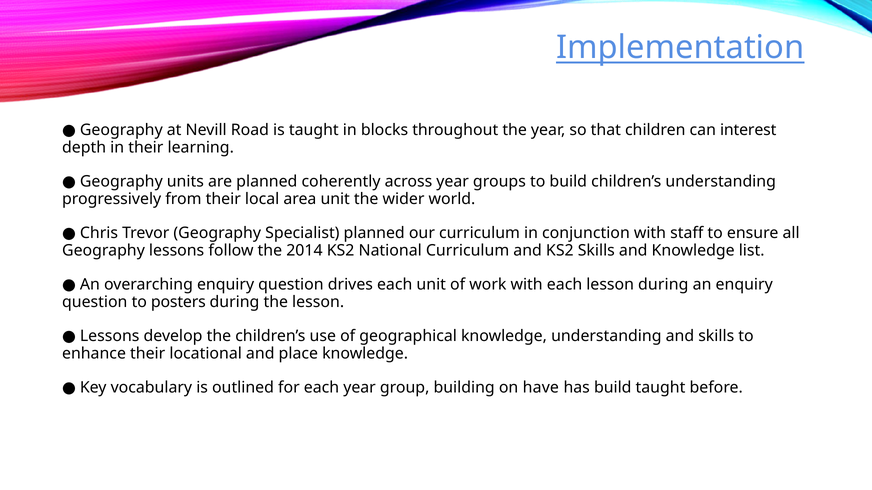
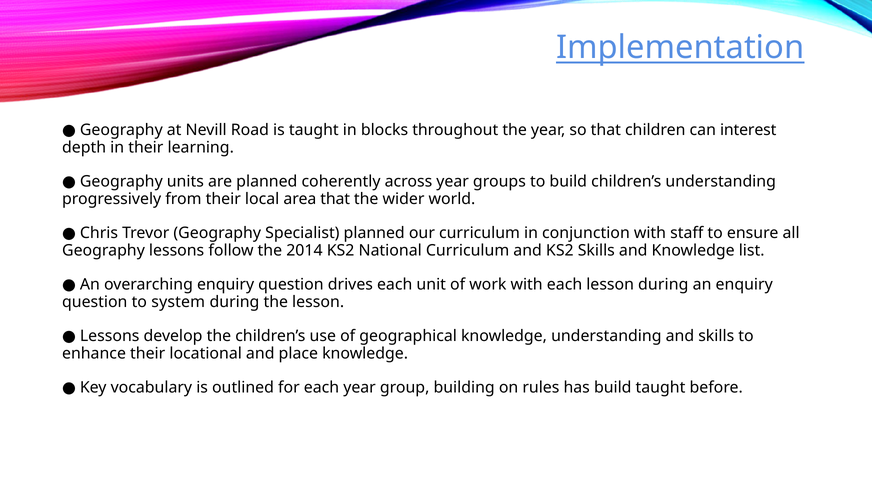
area unit: unit -> that (335, 199)
posters: posters -> system (178, 302)
have: have -> rules (541, 388)
